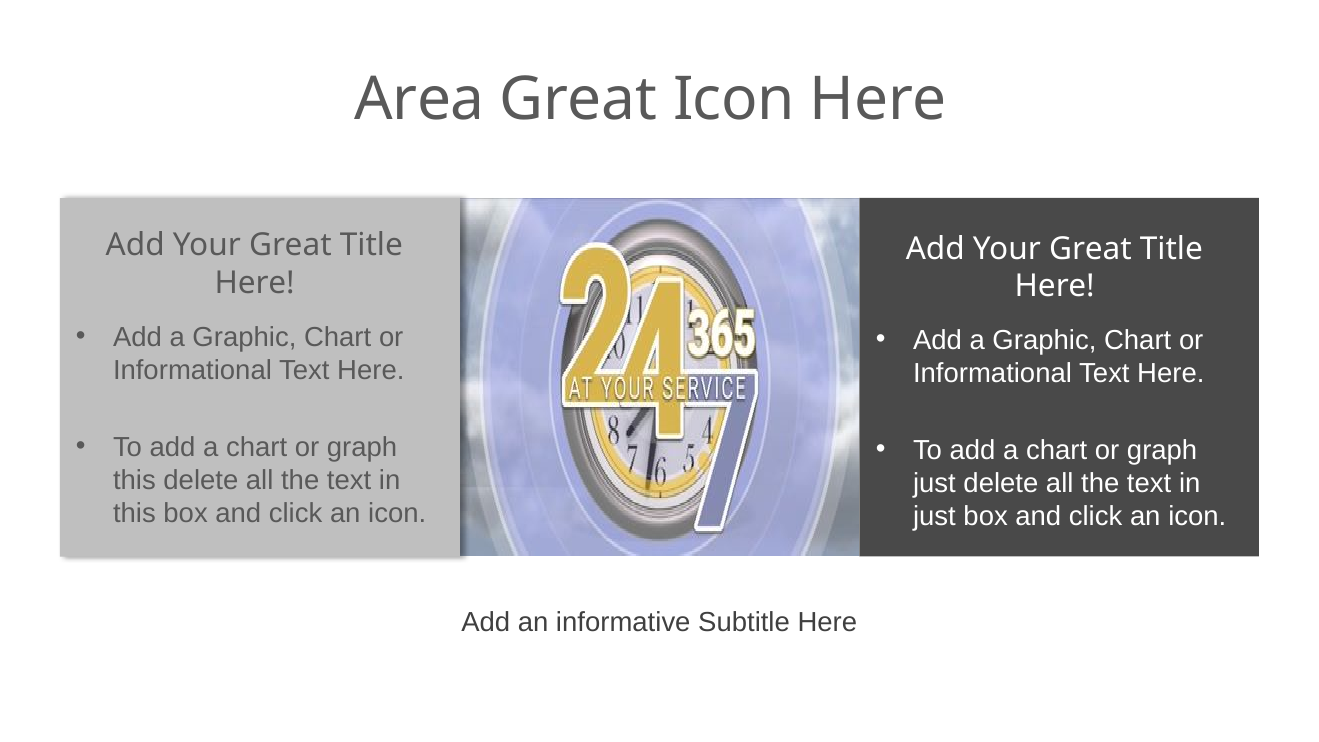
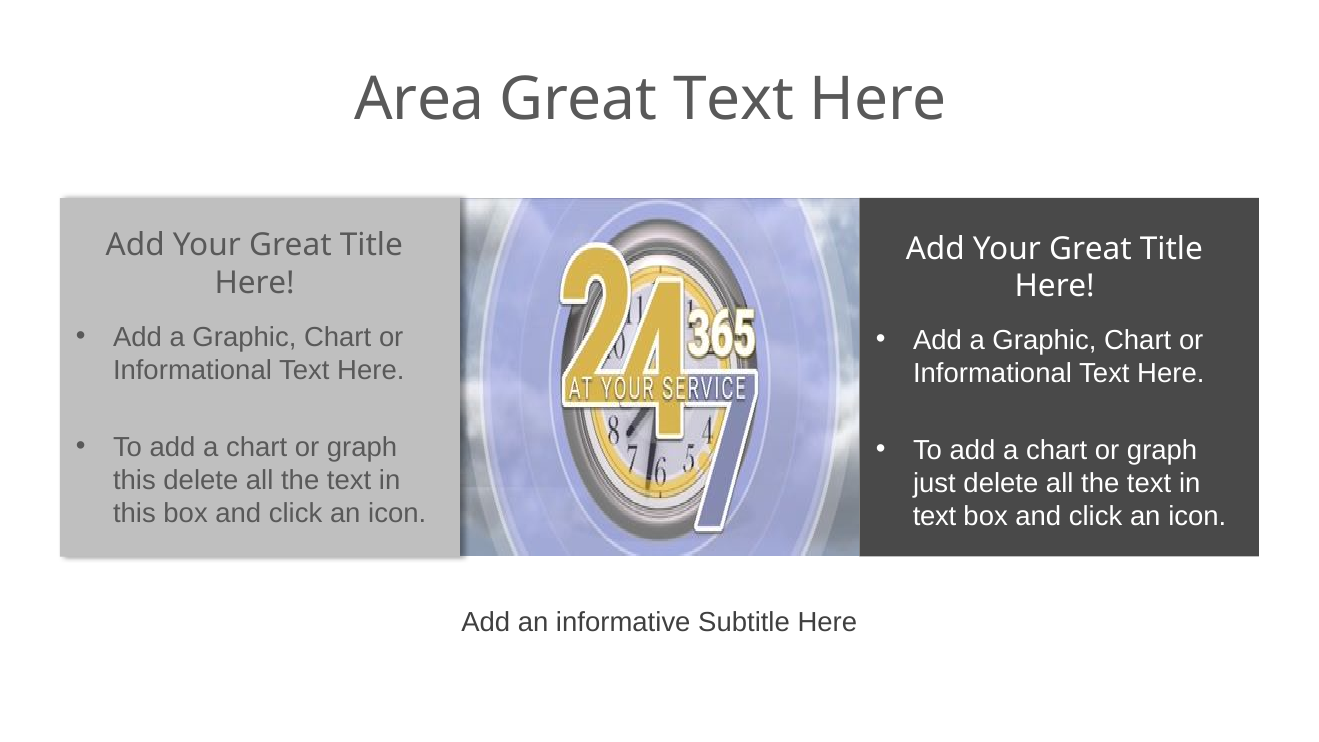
Great Icon: Icon -> Text (734, 99)
just: just -> text (935, 516)
